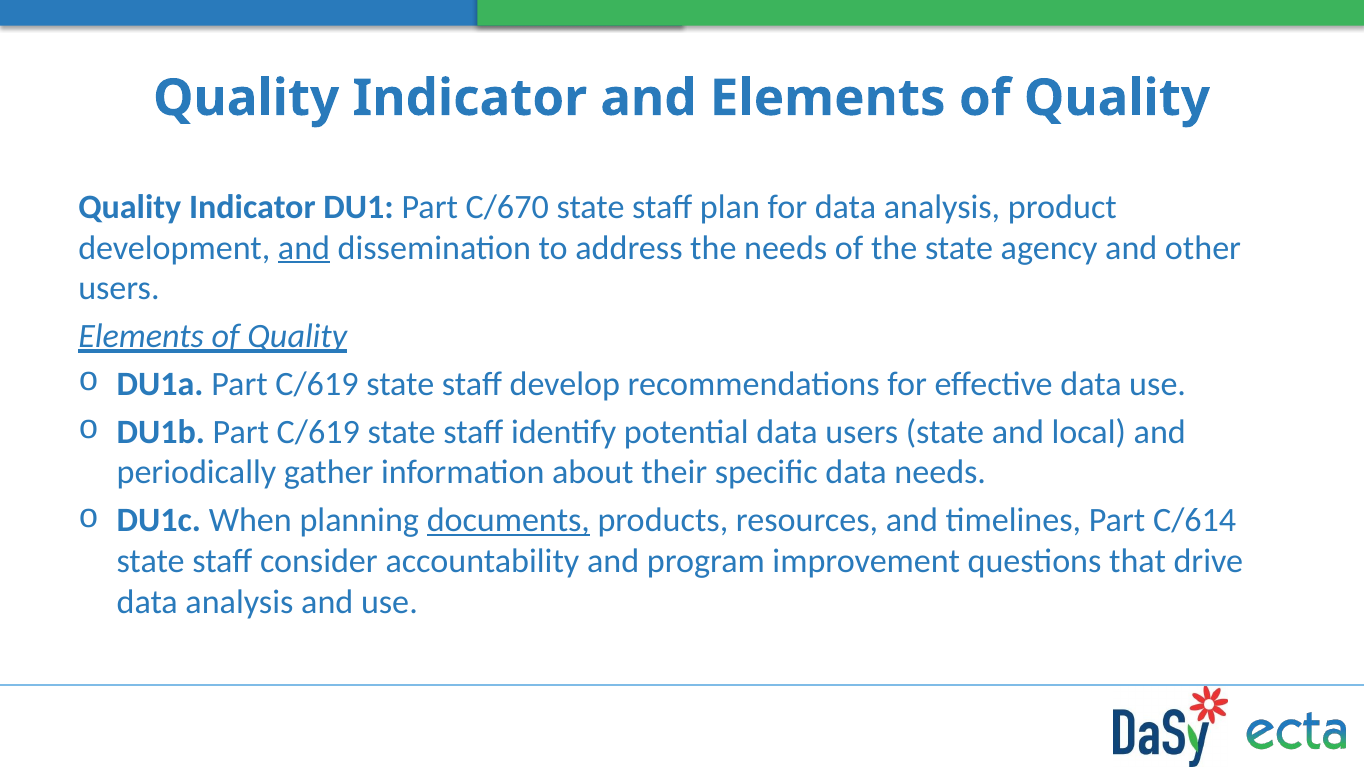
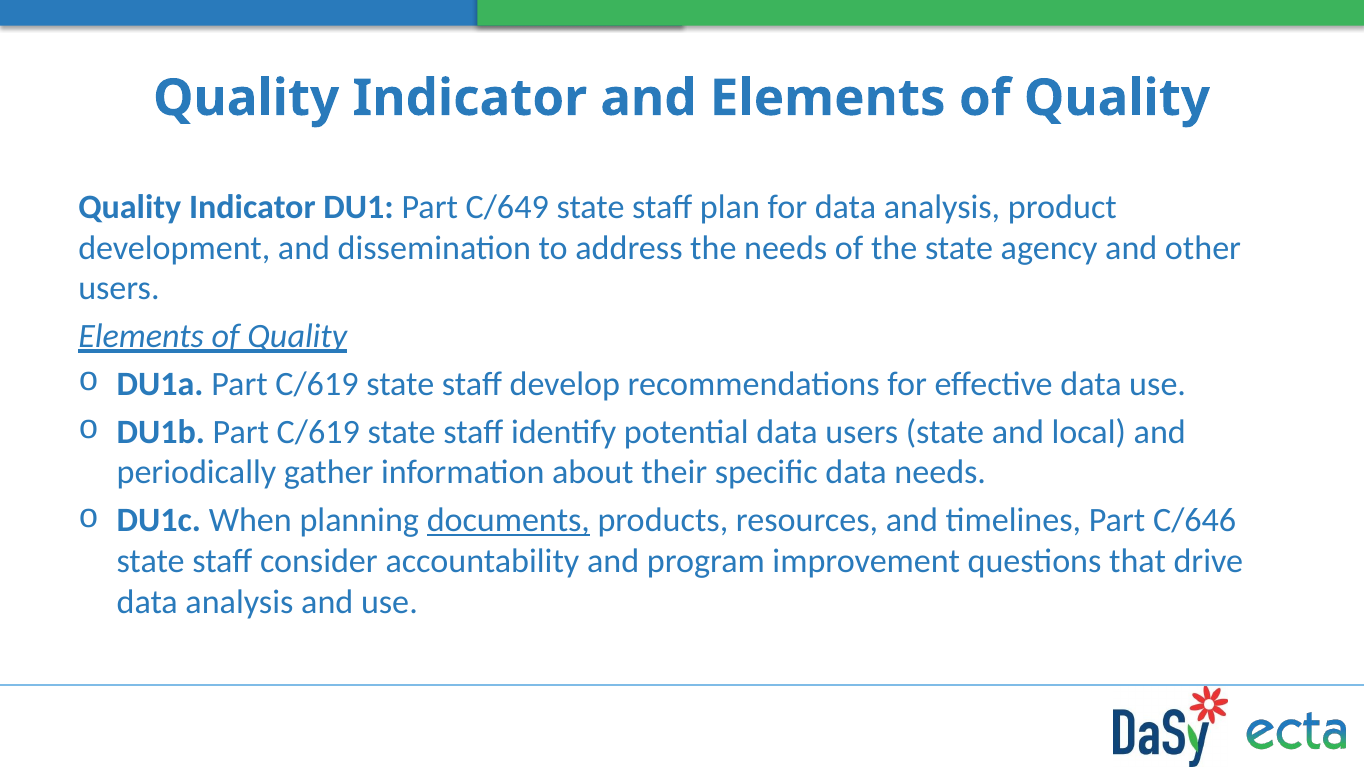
C/670: C/670 -> C/649 (507, 207)
and underline: present -> none (304, 248)
C/614: C/614 -> C/646 (1195, 521)
